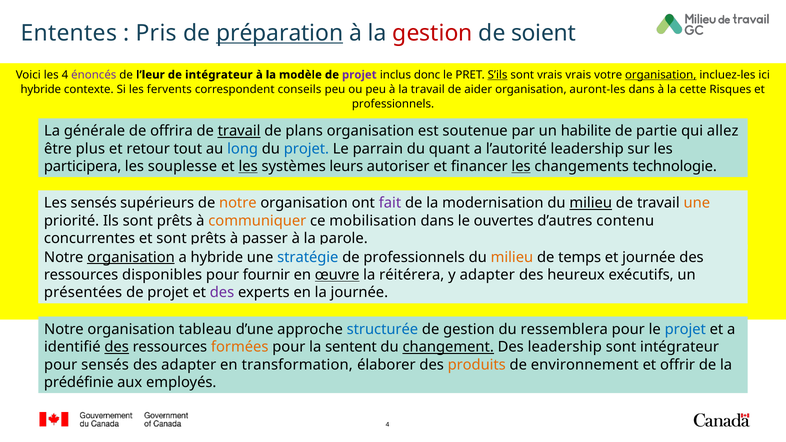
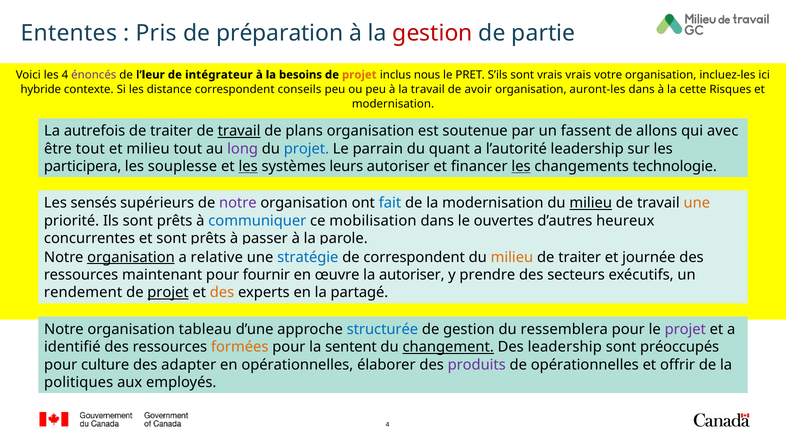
préparation underline: present -> none (280, 33)
soient: soient -> partie (543, 33)
modèle: modèle -> besoins (301, 75)
projet colour: purple -> orange (359, 75)
donc: donc -> nous (427, 75)
S’ils underline: present -> none (498, 75)
organisation underline: present -> none (661, 75)
fervents: fervents -> distance (169, 90)
aider: aider -> avoir (478, 90)
professionnels: professionnels -> modernisation (393, 104)
générale: générale -> autrefois (95, 131)
offrira: offrira -> traiter (171, 131)
habilite: habilite -> fassent (586, 131)
partie: partie -> allons (657, 131)
allez: allez -> avec (723, 131)
être plus: plus -> tout (90, 149)
et retour: retour -> milieu (148, 149)
long colour: blue -> purple (243, 149)
notre colour: orange -> purple (238, 203)
fait colour: purple -> blue (390, 203)
communiquer colour: orange -> blue (257, 221)
contenu: contenu -> heureux (625, 221)
a hybride: hybride -> relative (217, 257)
de professionnels: professionnels -> correspondent (414, 257)
temps: temps -> traiter (580, 257)
disponibles: disponibles -> maintenant (162, 275)
œuvre underline: present -> none (337, 275)
la réitérera: réitérera -> autoriser (412, 275)
y adapter: adapter -> prendre (487, 275)
heureux: heureux -> secteurs (576, 275)
présentées: présentées -> rendement (83, 293)
projet underline: none -> present (168, 293)
des colour: purple -> orange (222, 293)
la journée: journée -> partagé (359, 293)
projet colour: blue -> purple (685, 329)
des underline: present -> none (117, 347)
sont intégrateur: intégrateur -> préoccupés (680, 347)
pour sensés: sensés -> culture (105, 365)
en transformation: transformation -> opérationnelles (297, 365)
produits colour: orange -> purple (477, 365)
de environnement: environnement -> opérationnelles (585, 365)
prédéfinie: prédéfinie -> politiques (79, 382)
